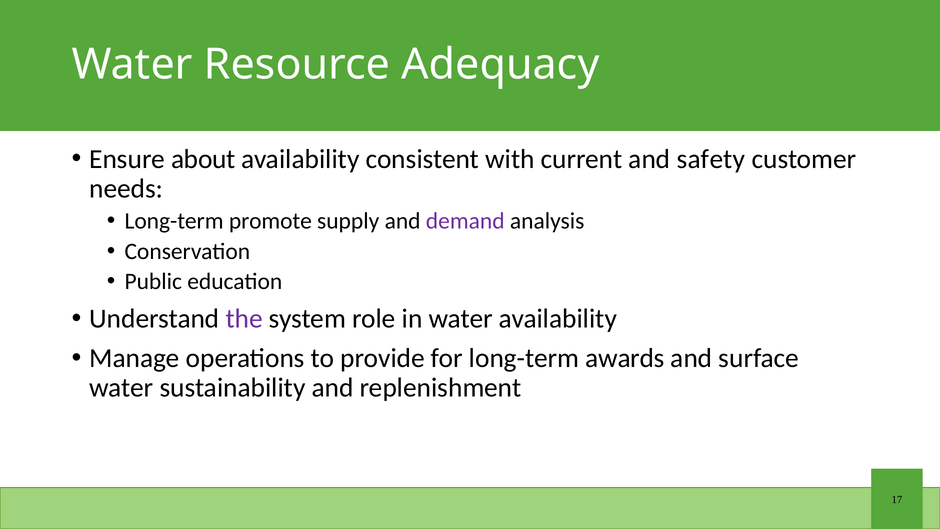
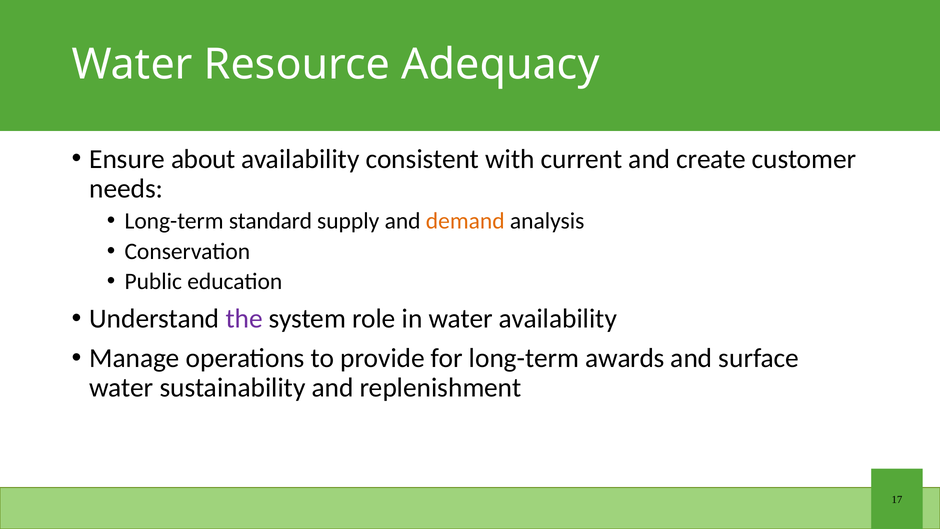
safety: safety -> create (711, 159)
promote: promote -> standard (270, 221)
demand colour: purple -> orange (465, 221)
